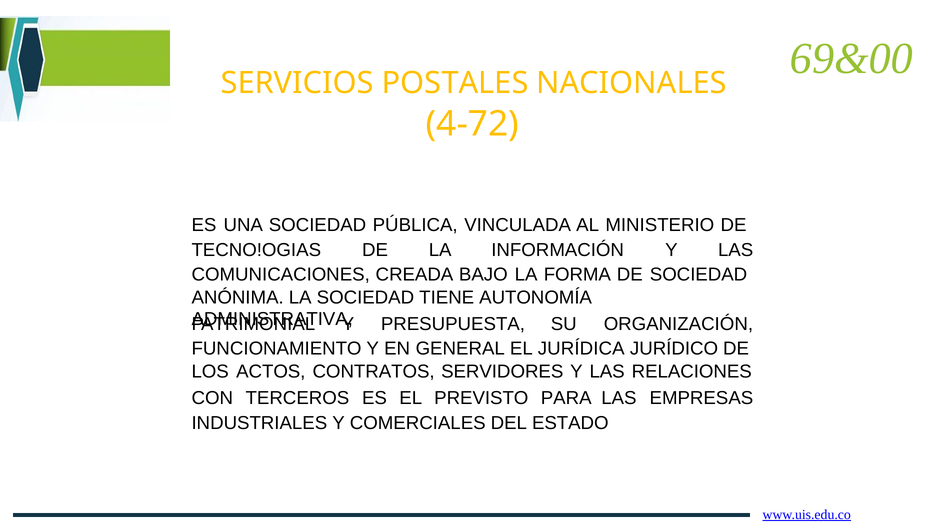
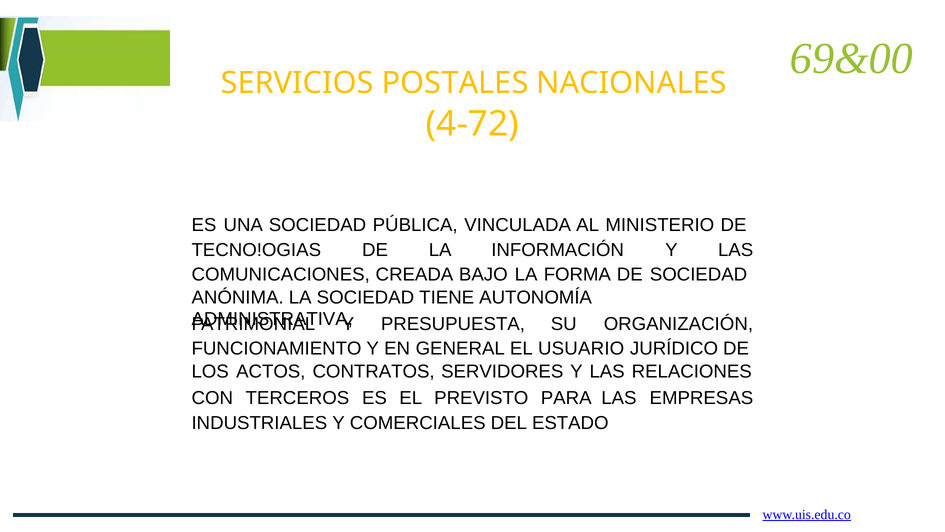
JURÍDICA: JURÍDICA -> USUARIO (581, 348)
